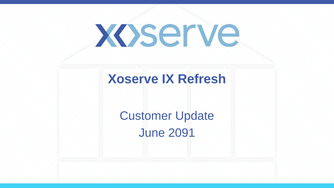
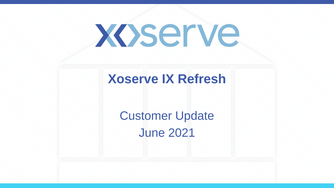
2091: 2091 -> 2021 (182, 133)
